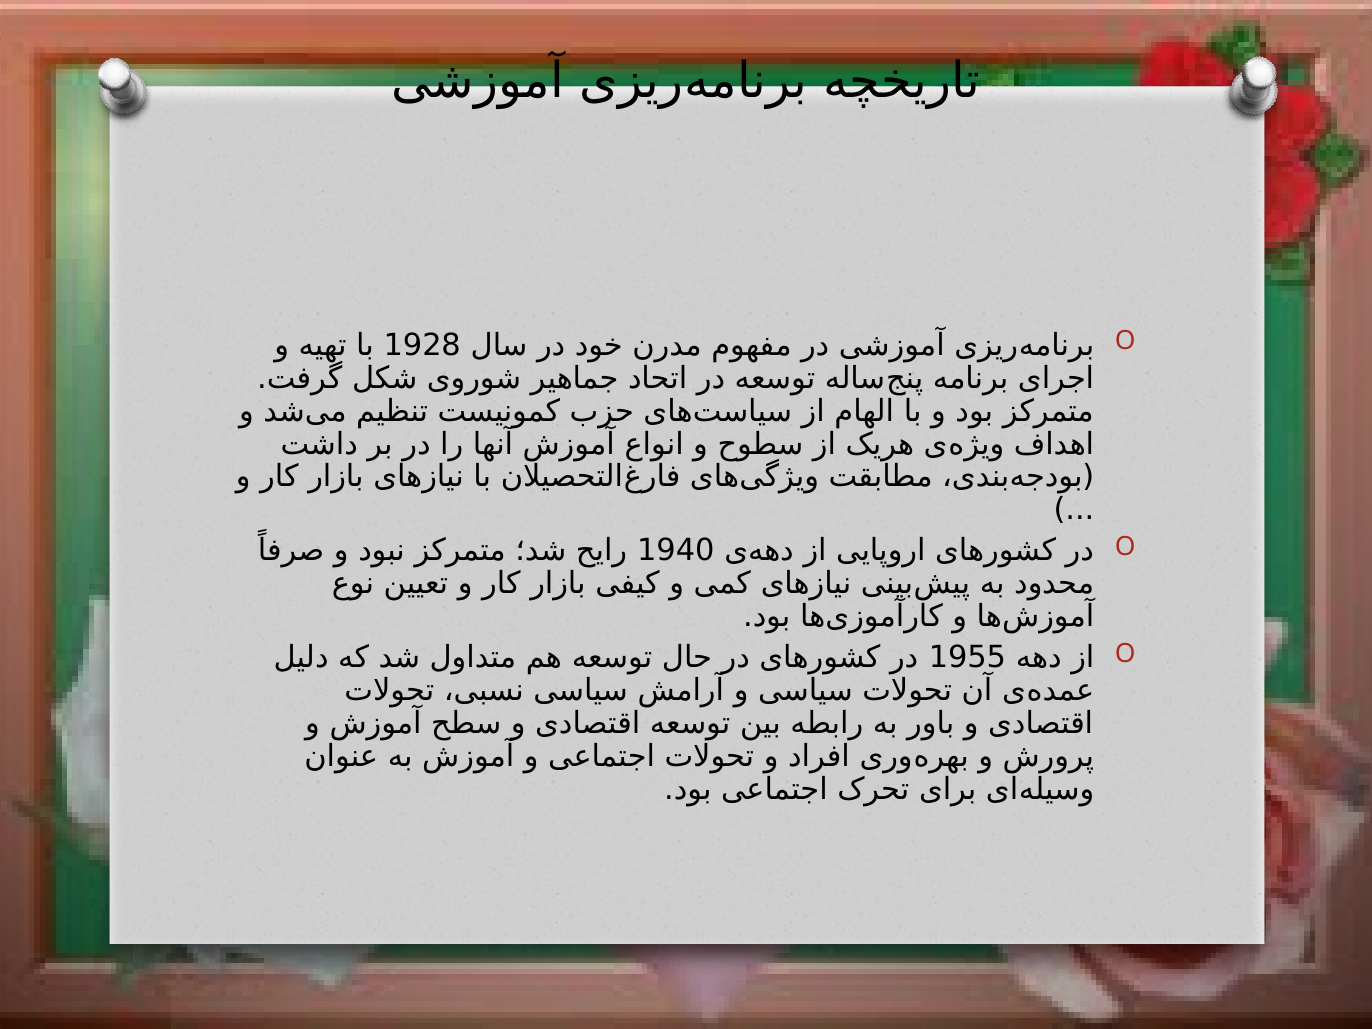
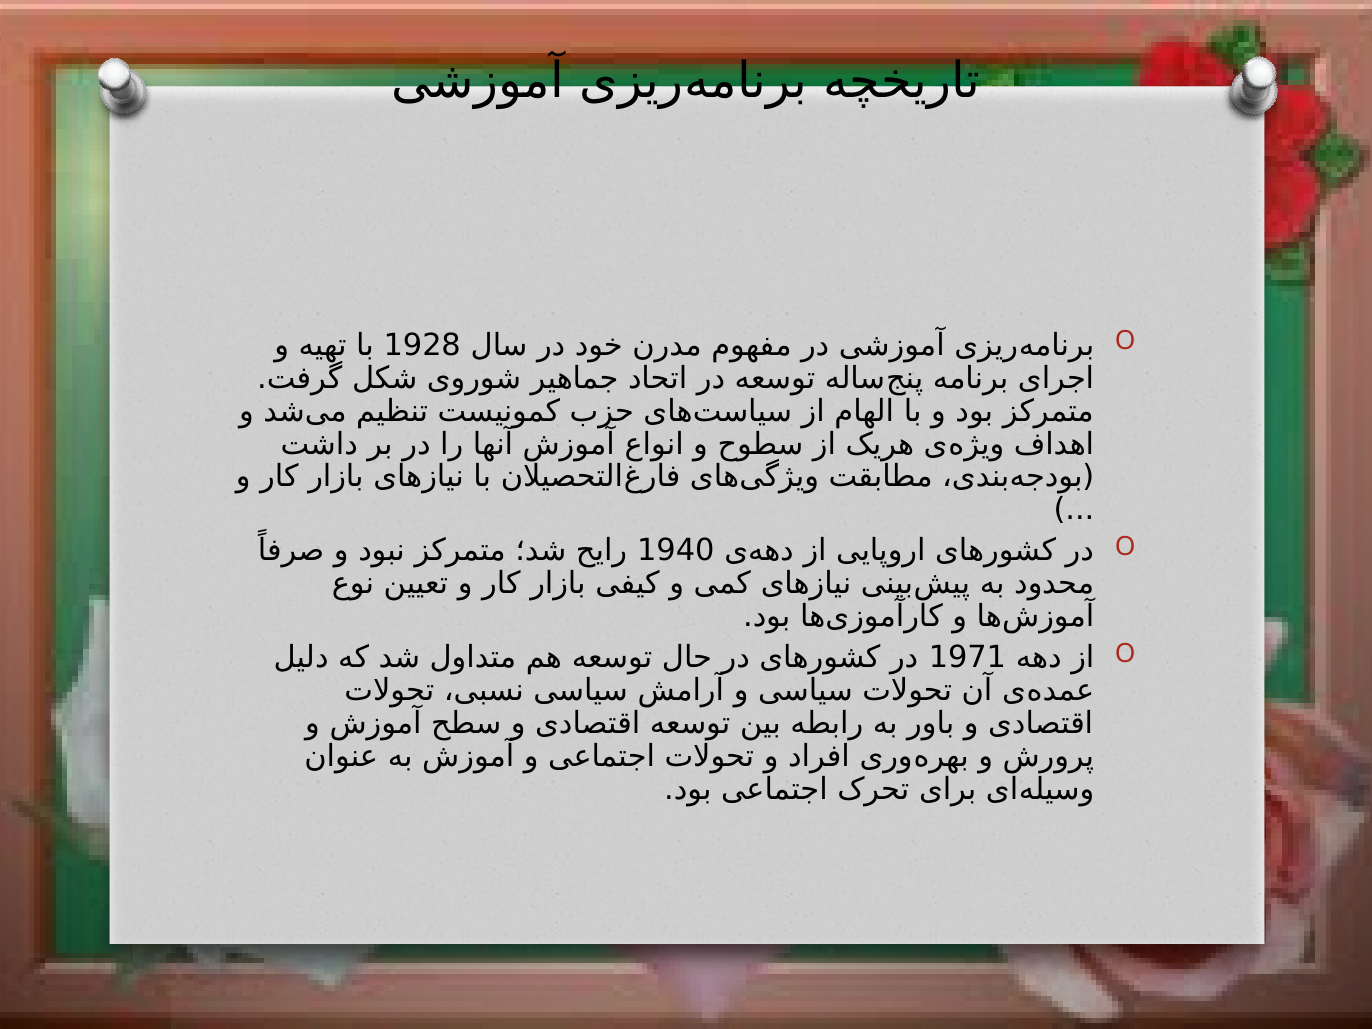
1955: 1955 -> 1971 (967, 658)
